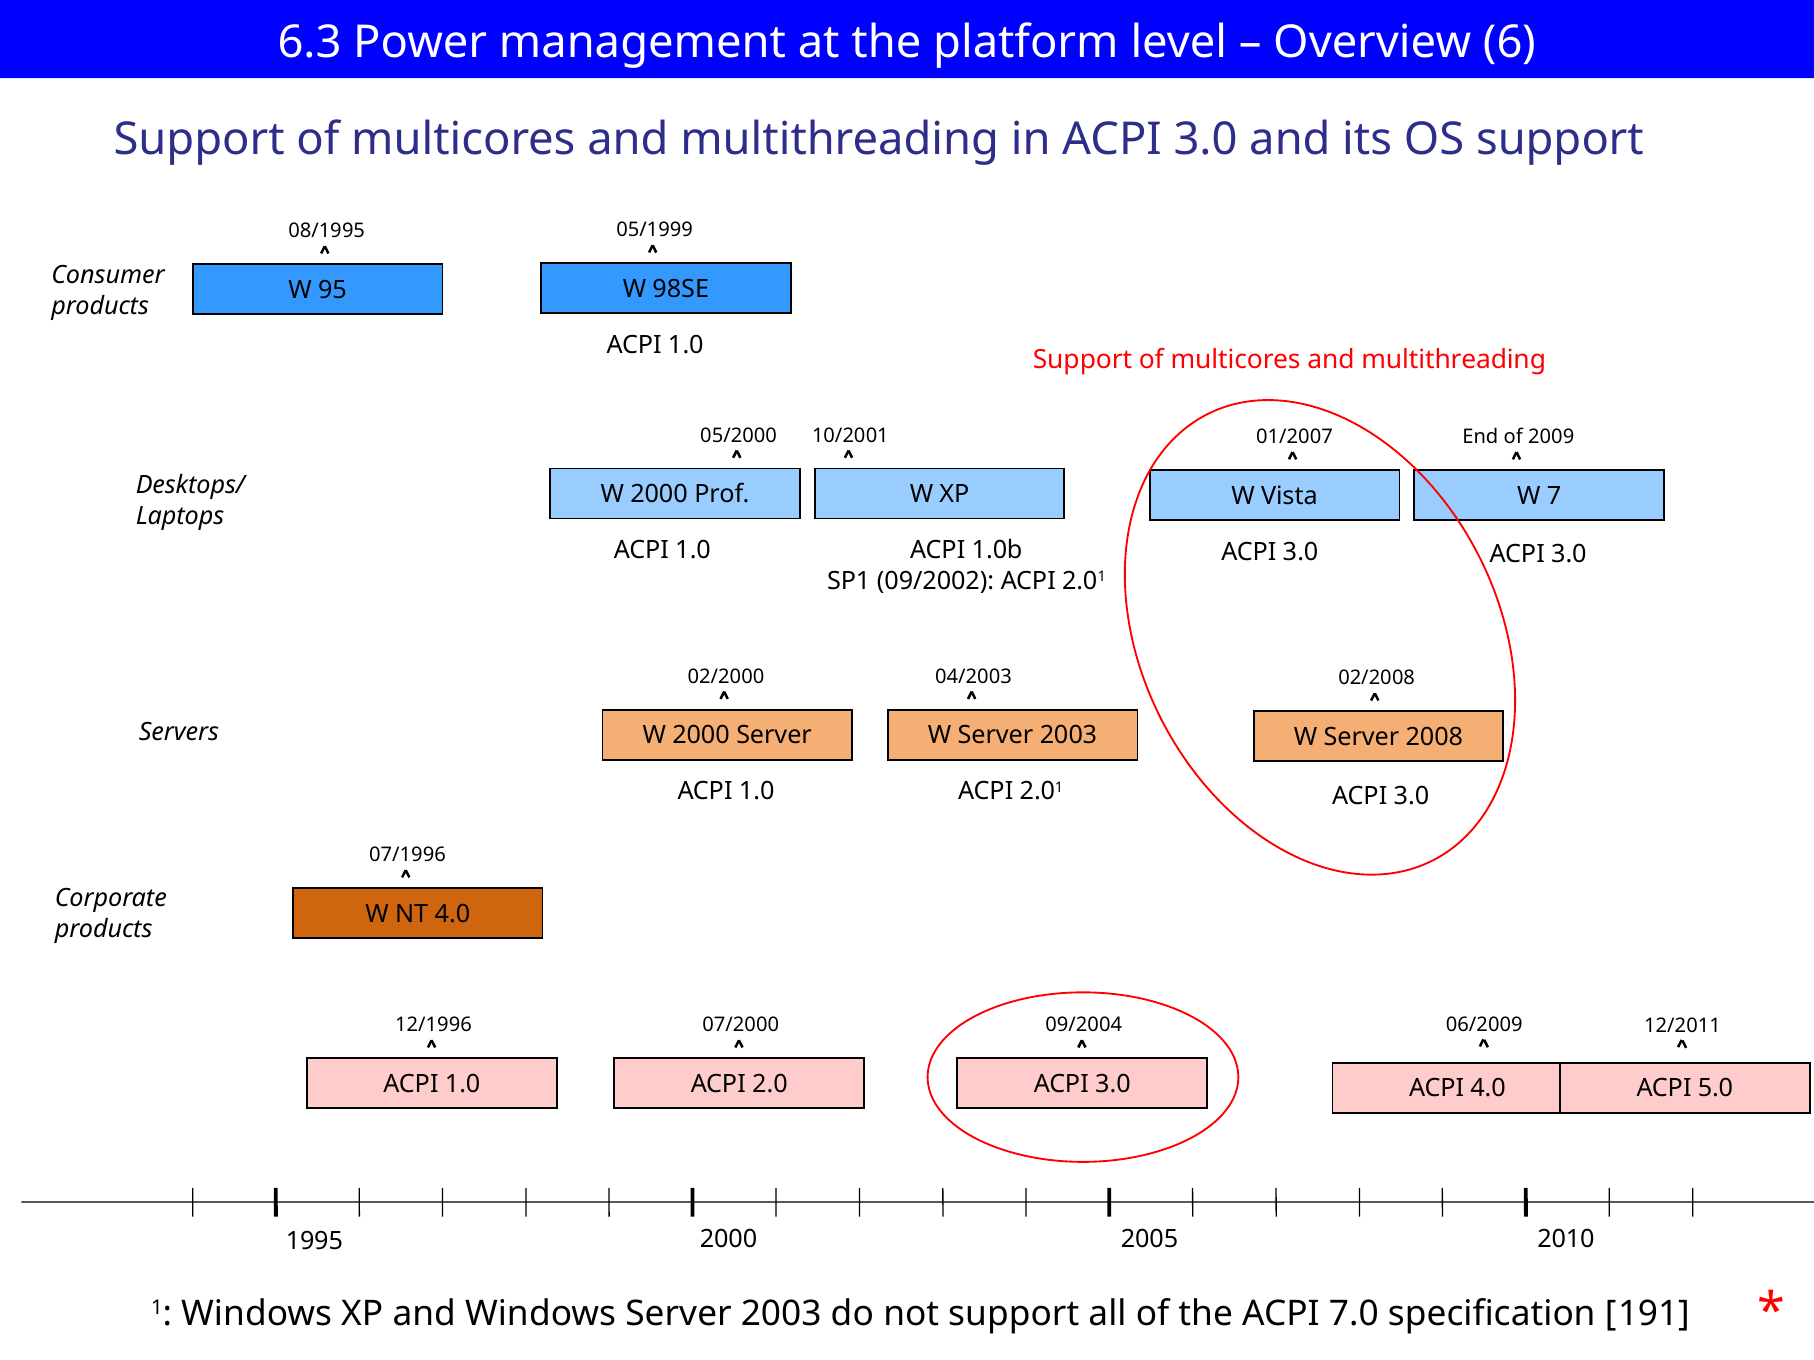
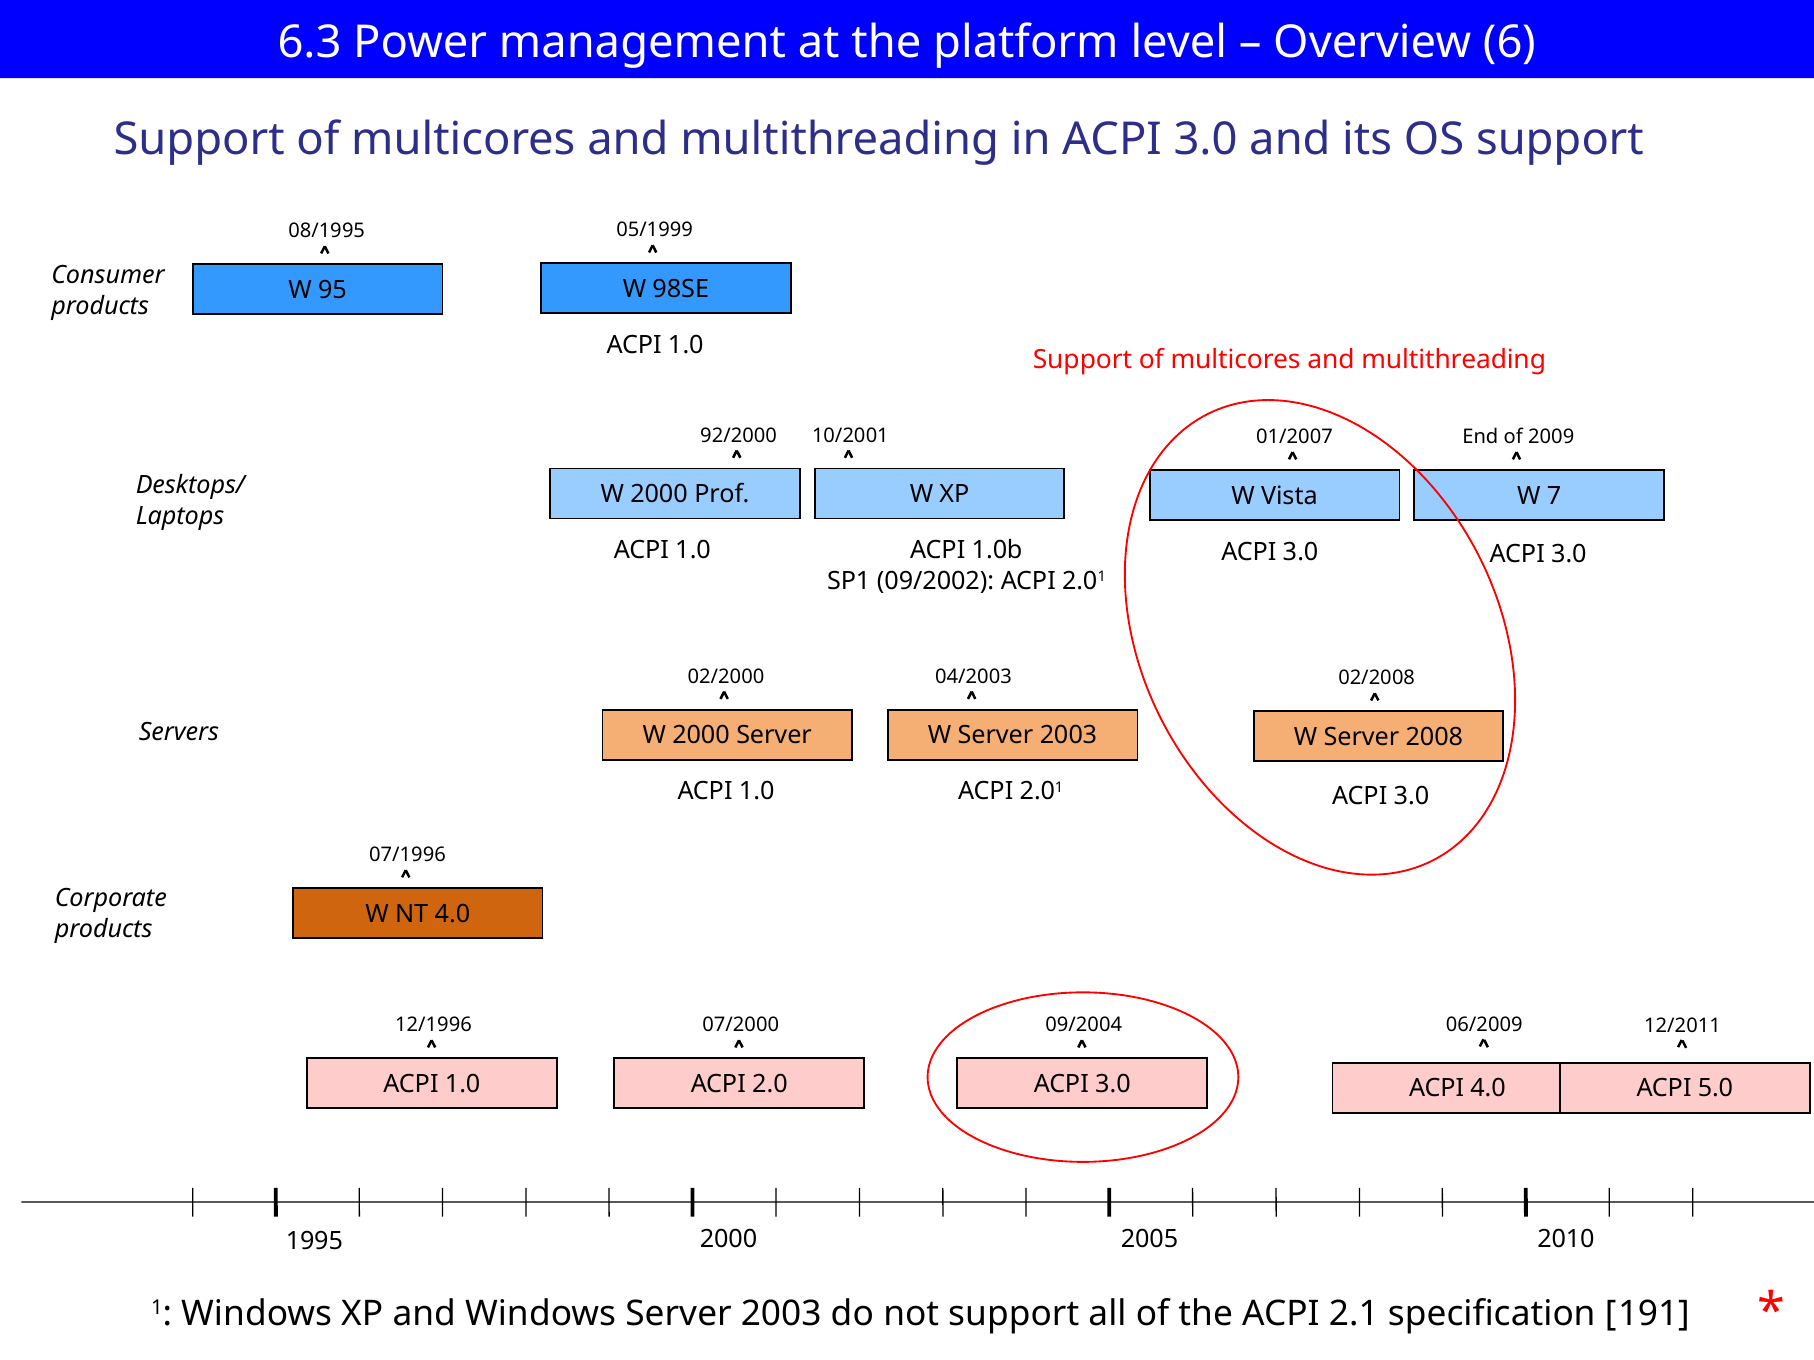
05/2000: 05/2000 -> 92/2000 (739, 436)
7.0: 7.0 -> 2.1 (1354, 1314)
